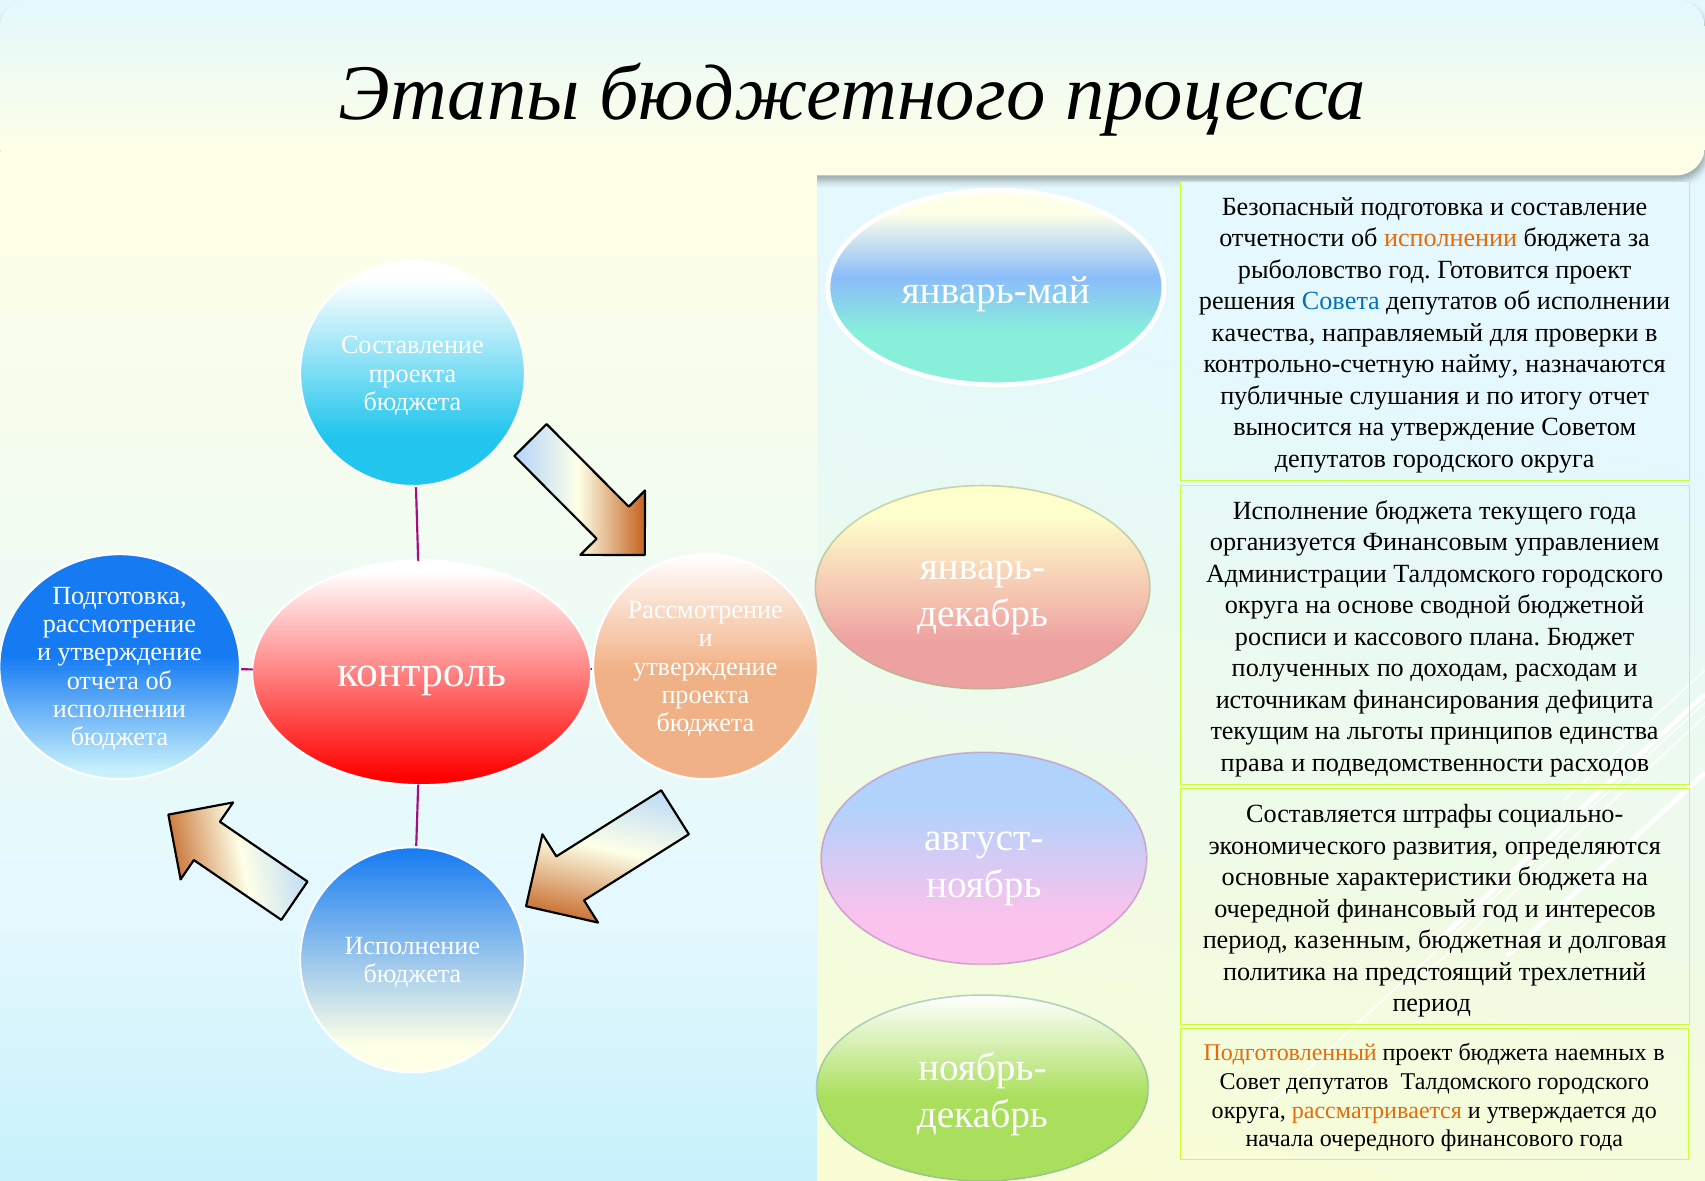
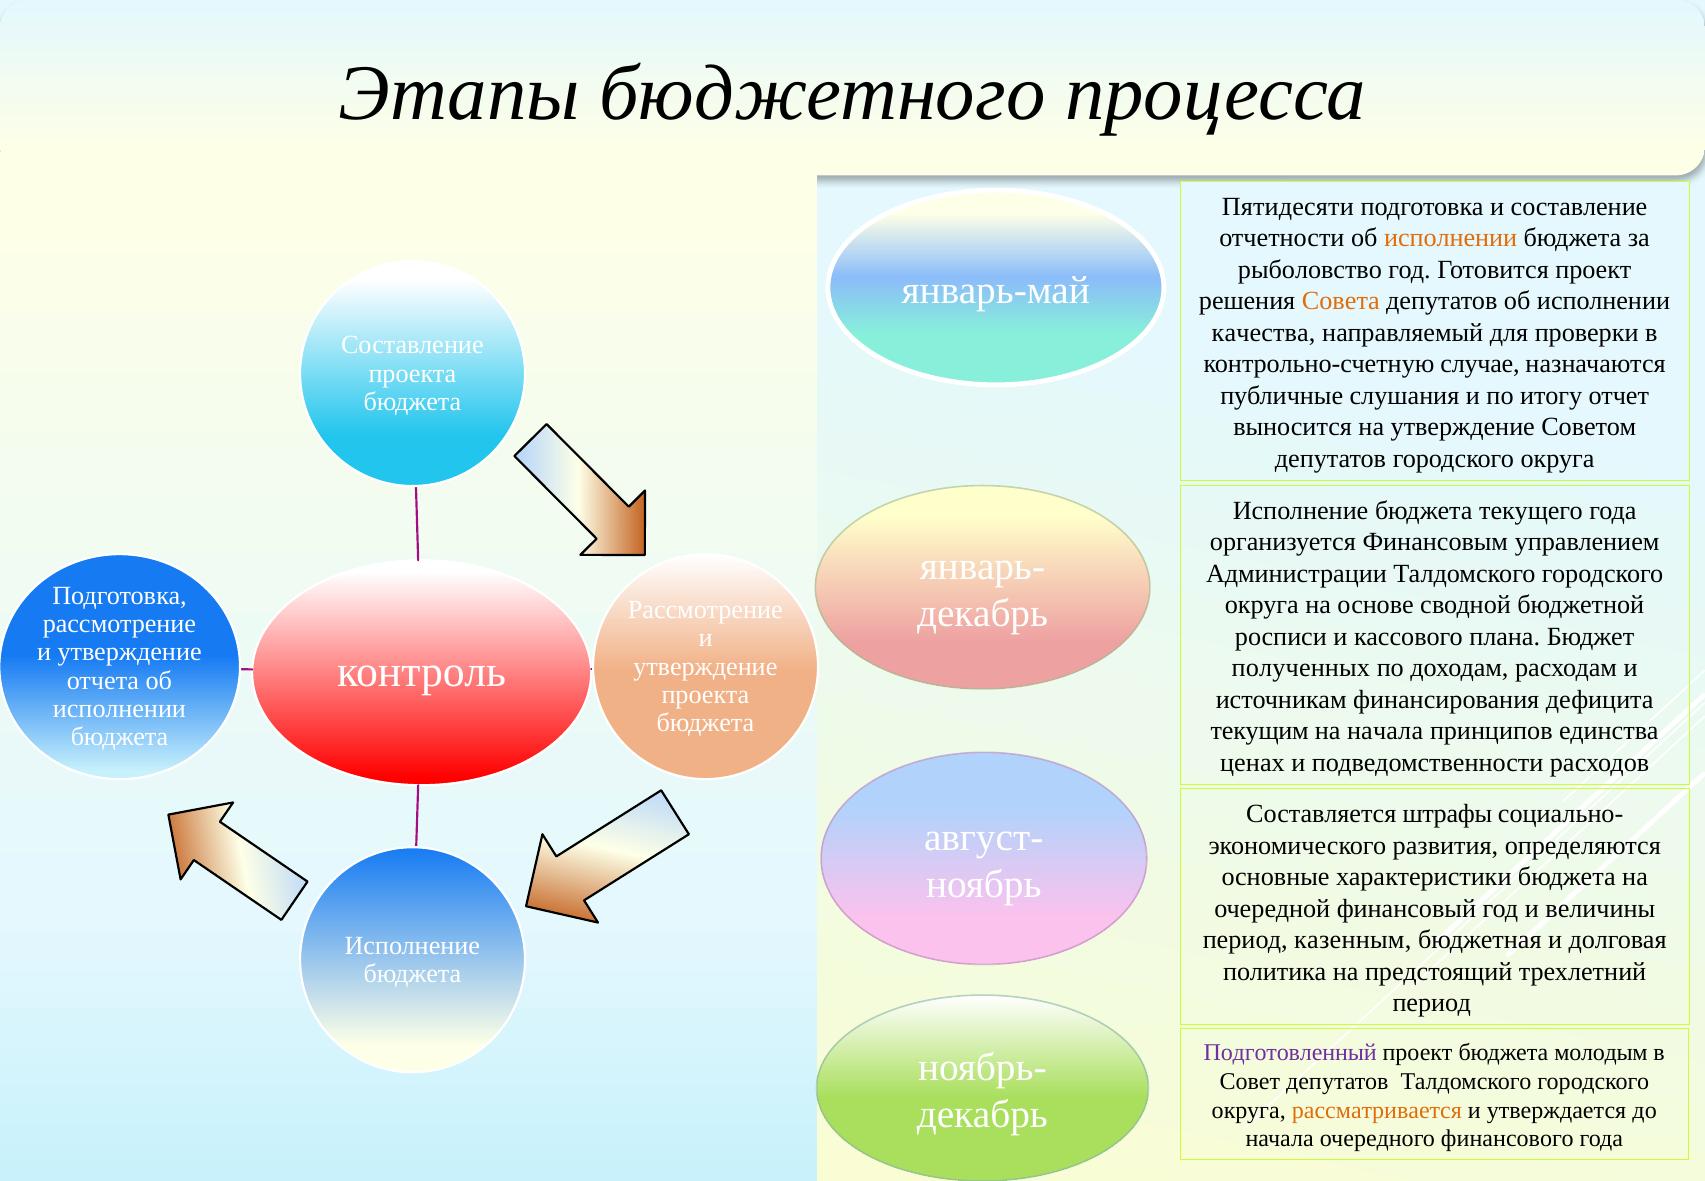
Безопасный: Безопасный -> Пятидесяти (1288, 207)
Совета colour: blue -> orange (1341, 301)
найму: найму -> случае (1480, 364)
на льготы: льготы -> начала (1385, 731)
права: права -> ценах (1252, 762)
интересов: интересов -> величины (1600, 908)
Подготовленный colour: orange -> purple (1290, 1052)
наемных: наемных -> молодым (1601, 1052)
